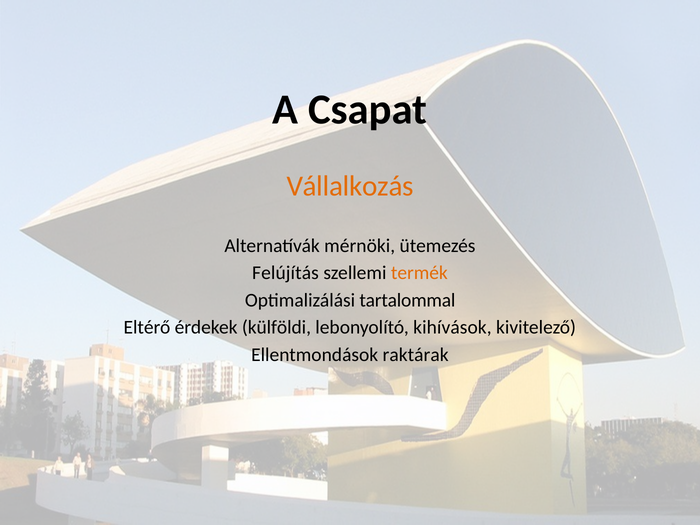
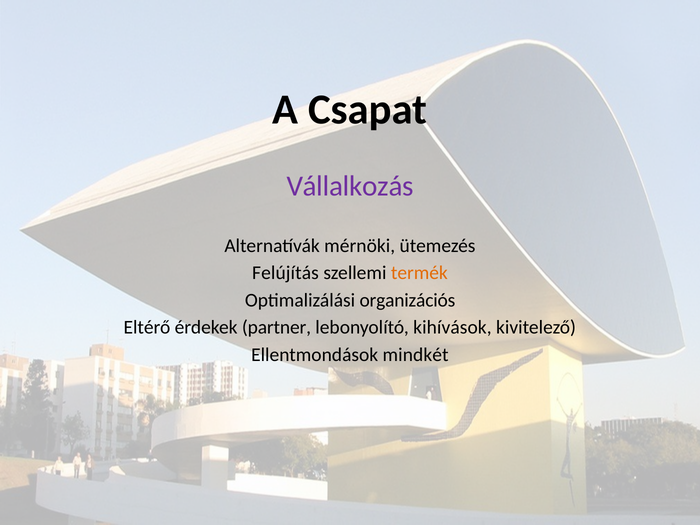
Vállalkozás colour: orange -> purple (350, 186)
tartalommal: tartalommal -> organizációs (407, 300)
külföldi: külföldi -> partner (276, 328)
raktárak: raktárak -> mindkét (416, 355)
